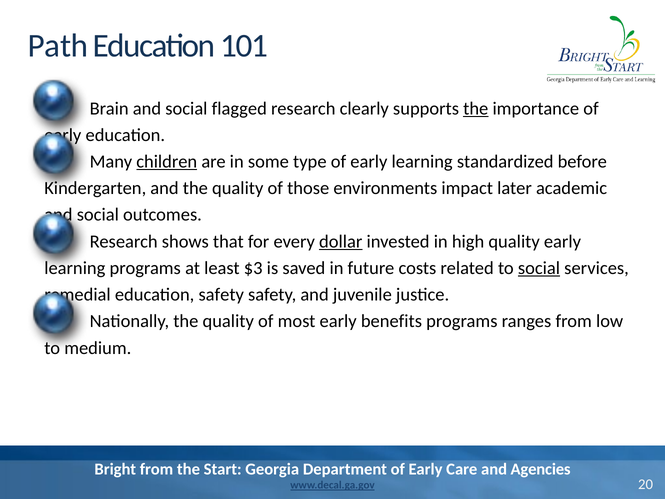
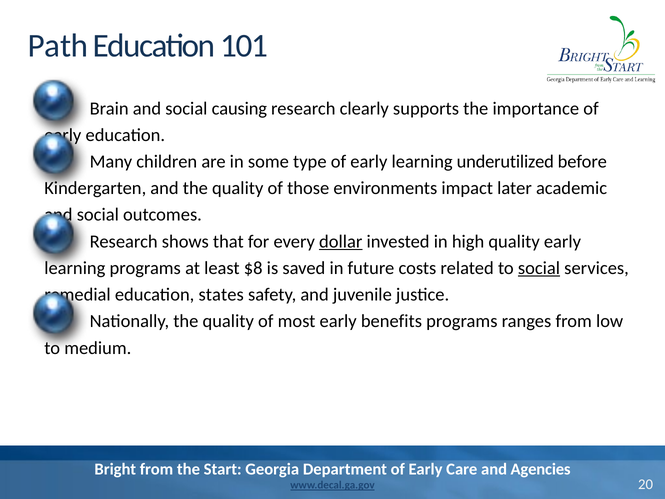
flagged: flagged -> causing (239, 108)
the underline: present -> none (476, 108)
children underline: present -> none (167, 162)
standardized: standardized -> underutilized (505, 162)
$3: $3 -> $8 (253, 268)
education safety: safety -> states (221, 295)
